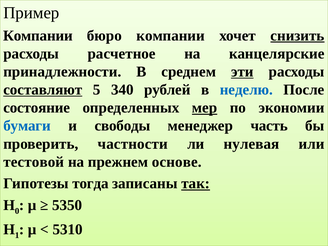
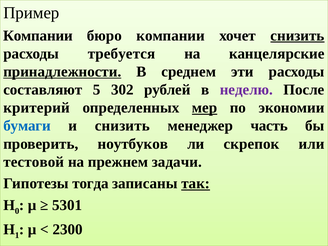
расчетное: расчетное -> требуется (122, 54)
принадлежности underline: none -> present (62, 72)
эти underline: present -> none (242, 72)
составляют underline: present -> none (43, 90)
340: 340 -> 302 (122, 90)
неделю colour: blue -> purple (246, 90)
состояние: состояние -> критерий (37, 108)
и свободы: свободы -> снизить (122, 126)
частности: частности -> ноутбуков (133, 144)
нулевая: нулевая -> скрепок (251, 144)
основе: основе -> задачи (177, 162)
5350: 5350 -> 5301 (67, 205)
5310: 5310 -> 2300 (68, 229)
